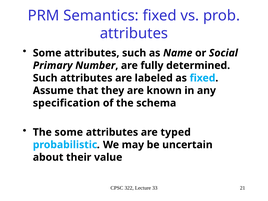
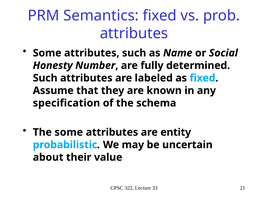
Primary: Primary -> Honesty (53, 66)
typed: typed -> entity (176, 132)
